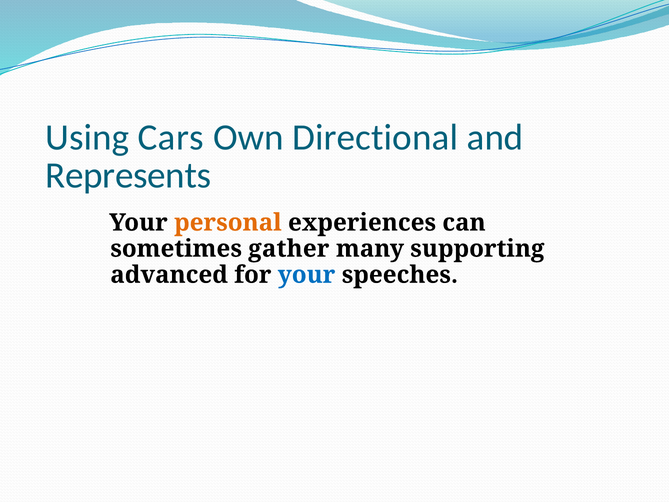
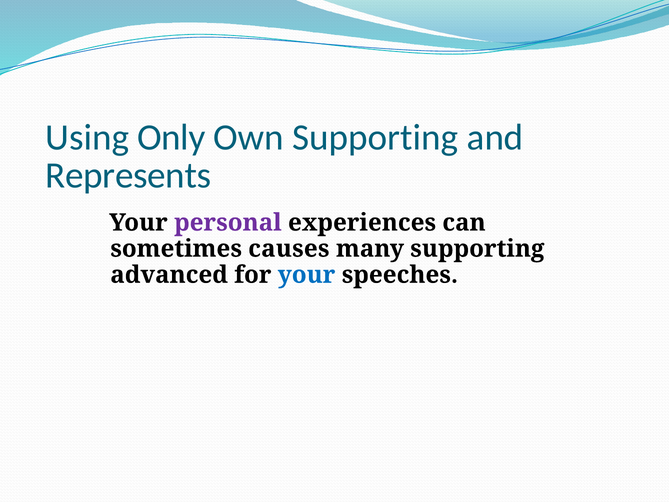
Cars: Cars -> Only (171, 137)
Own Directional: Directional -> Supporting (375, 137)
personal colour: orange -> purple (228, 223)
gather: gather -> causes (289, 249)
